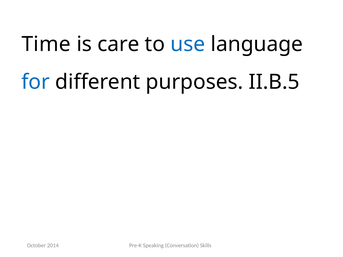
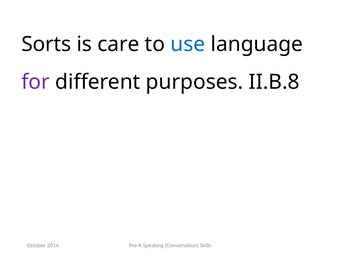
Time: Time -> Sorts (46, 44)
for colour: blue -> purple (36, 82)
II.B.5: II.B.5 -> II.B.8 (274, 82)
